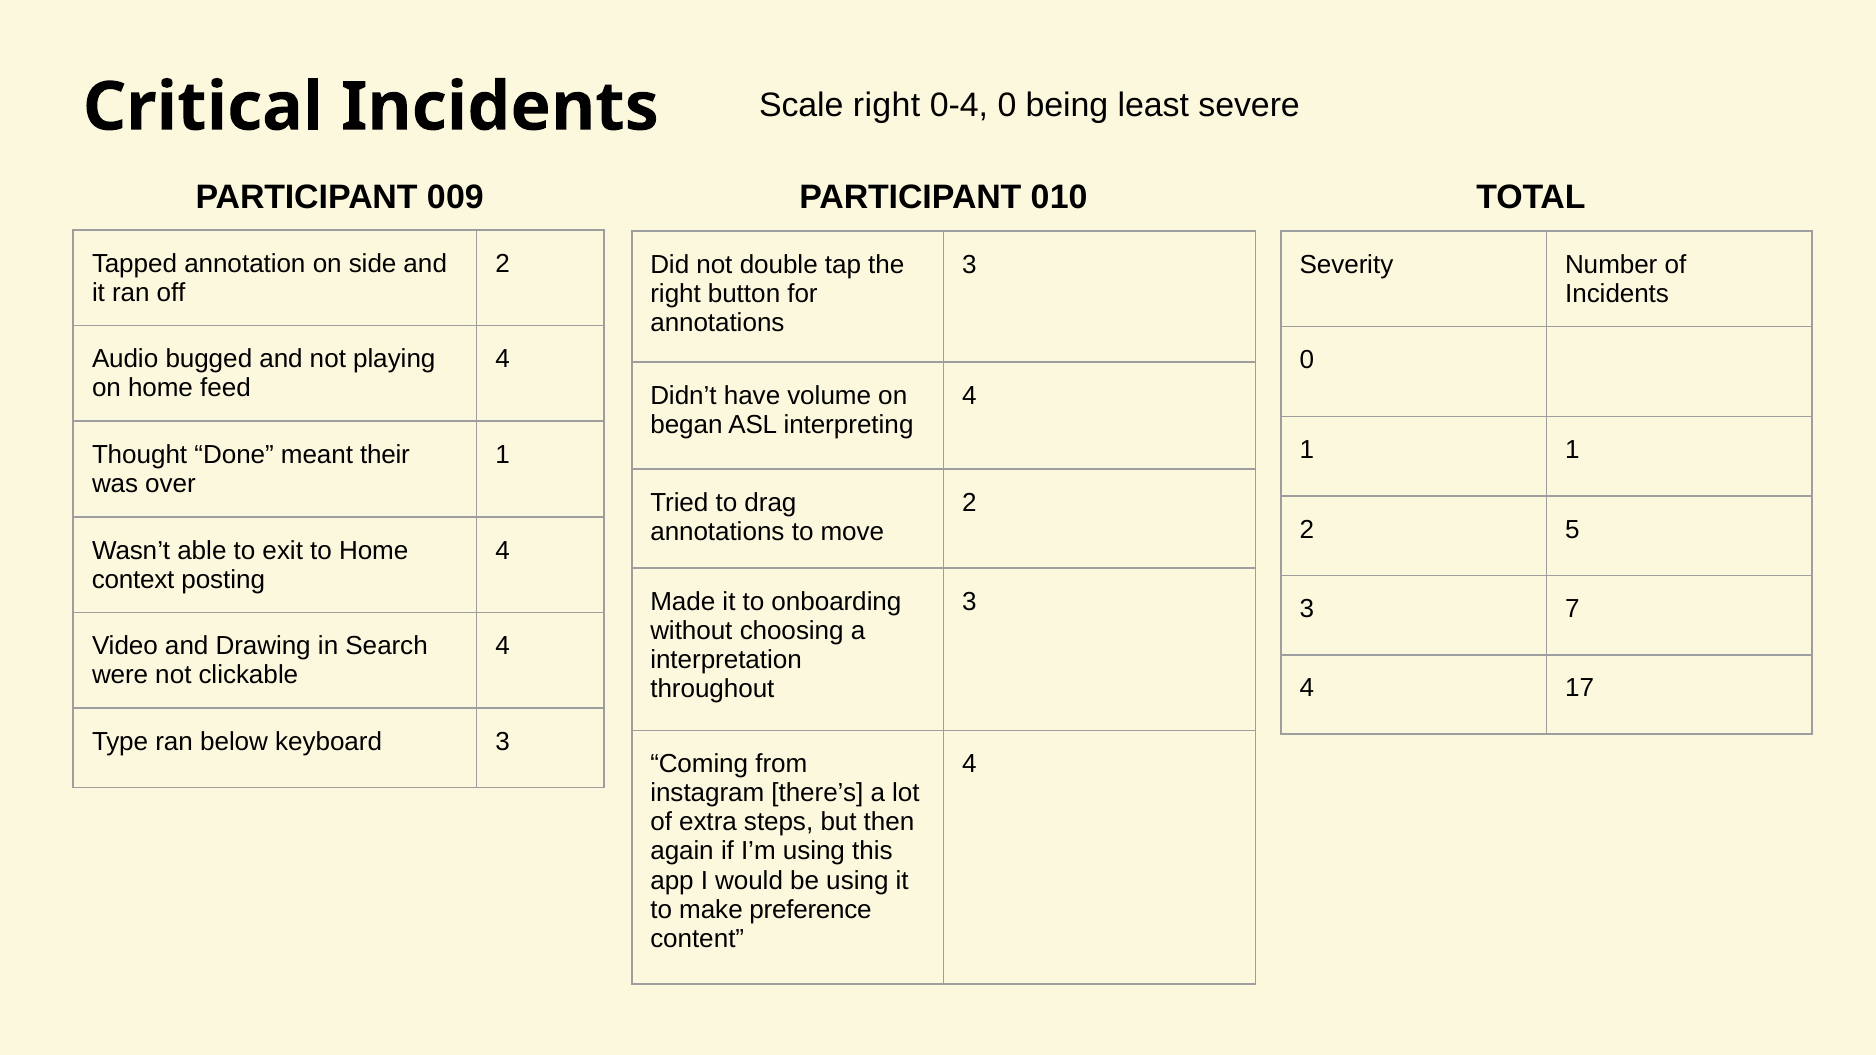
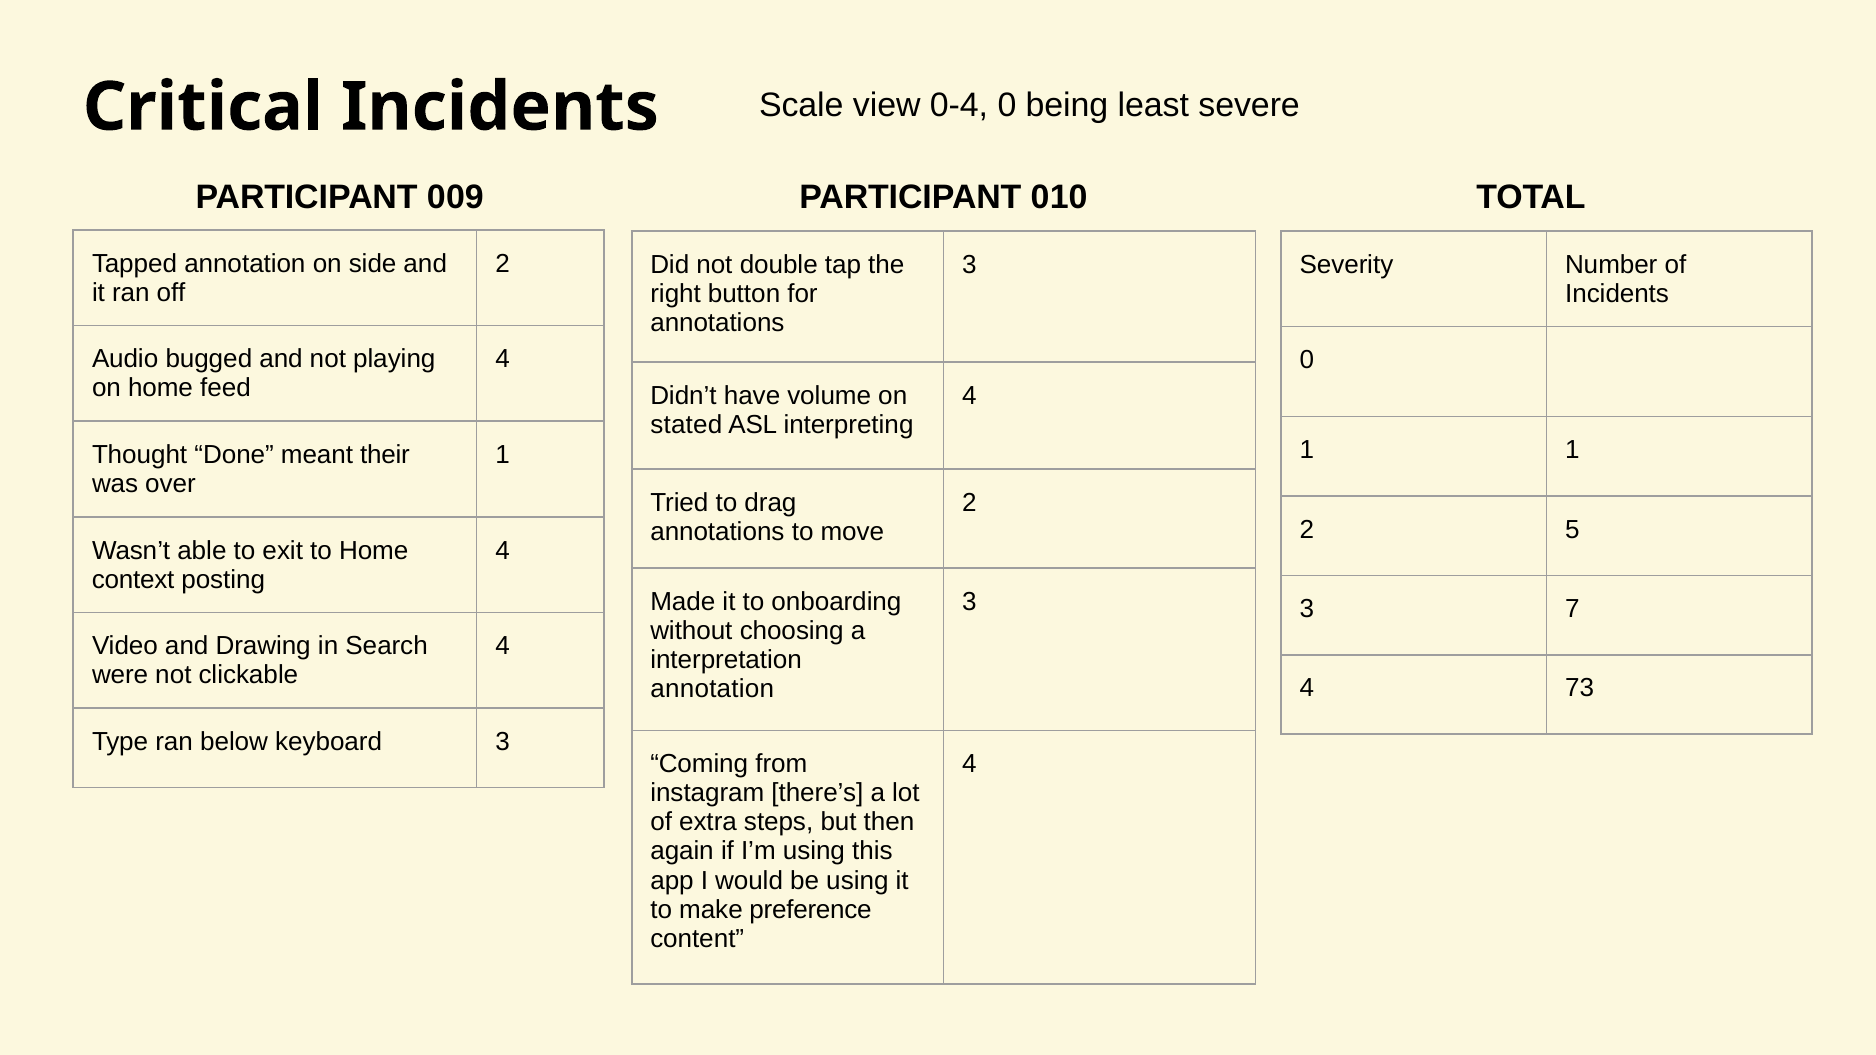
Scale right: right -> view (887, 106)
began: began -> stated (686, 425)
17: 17 -> 73 (1580, 689)
throughout: throughout -> annotation (712, 689)
